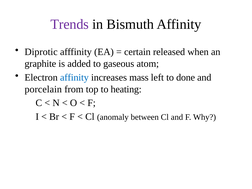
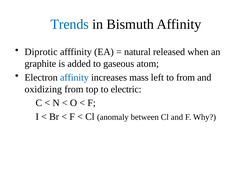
Trends colour: purple -> blue (70, 24)
certain: certain -> natural (137, 52)
to done: done -> from (186, 77)
porcelain: porcelain -> oxidizing (43, 89)
heating: heating -> electric (126, 89)
